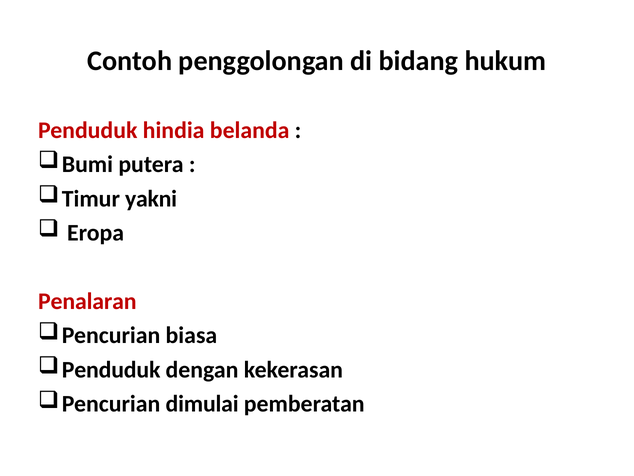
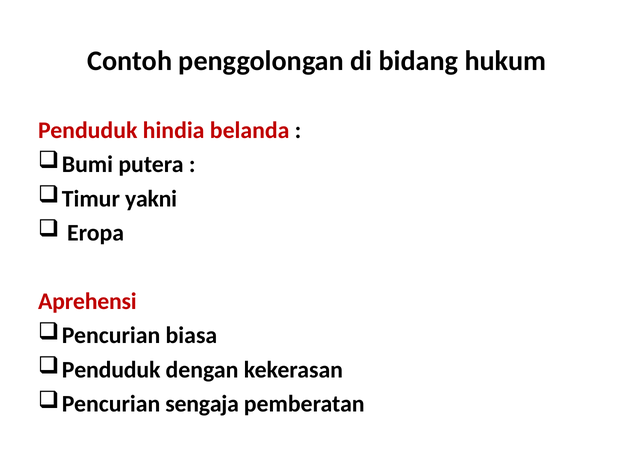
Penalaran: Penalaran -> Aprehensi (87, 301)
dimulai: dimulai -> sengaja (202, 404)
